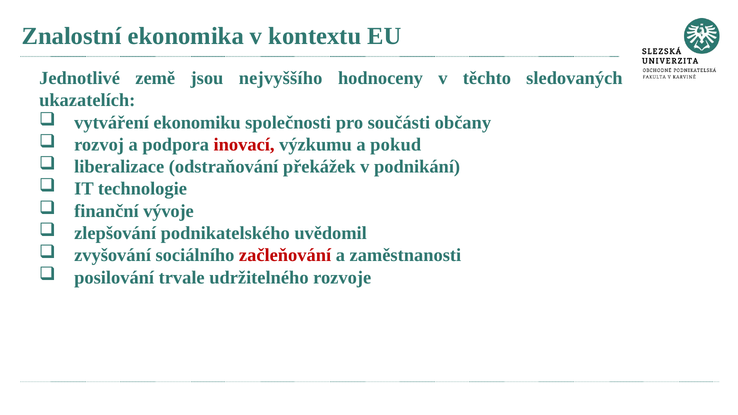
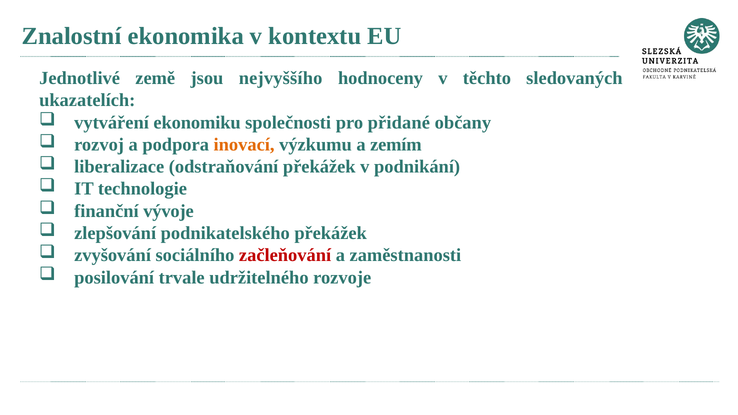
součásti: součásti -> přidané (399, 123)
inovací colour: red -> orange (244, 145)
pokud: pokud -> zemím (396, 145)
podnikatelského uvědomil: uvědomil -> překážek (331, 233)
